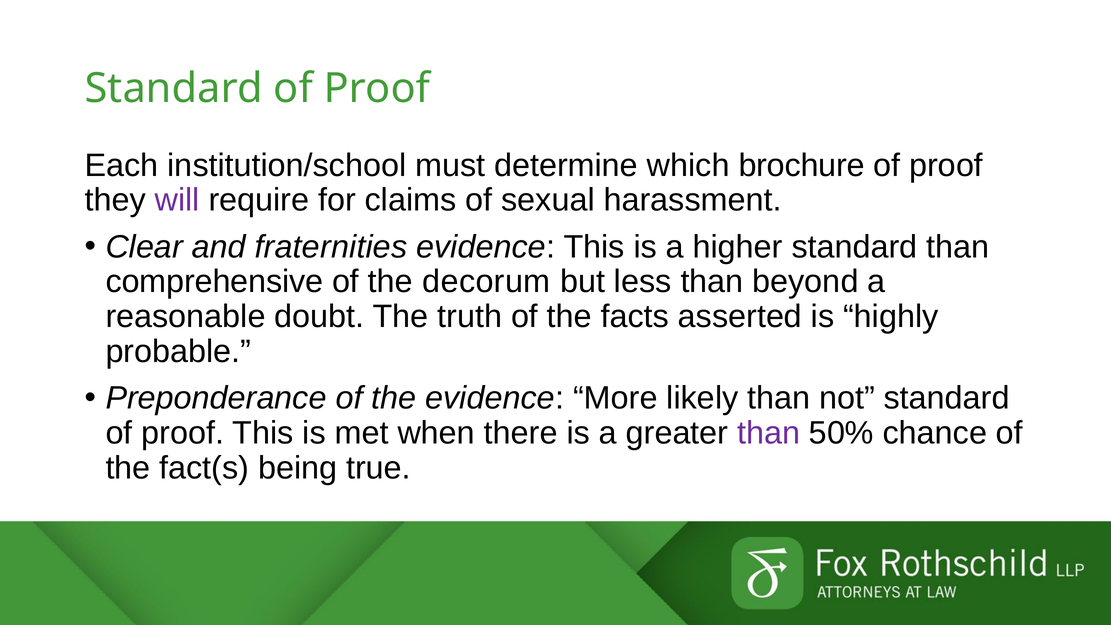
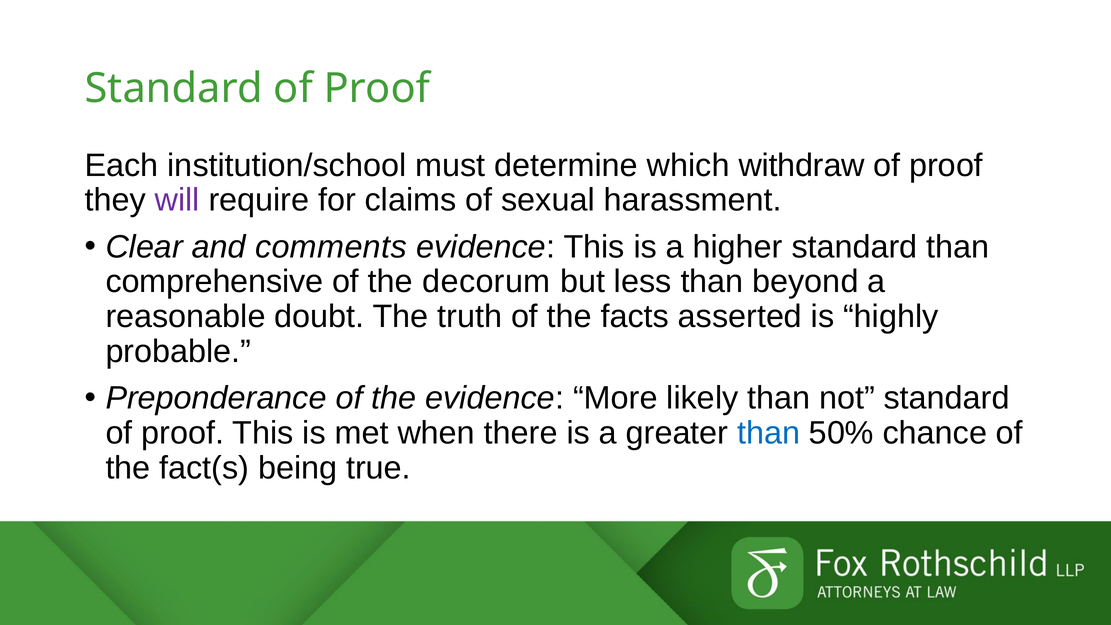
brochure: brochure -> withdraw (802, 165)
fraternities: fraternities -> comments (331, 247)
than colour: purple -> blue (769, 433)
